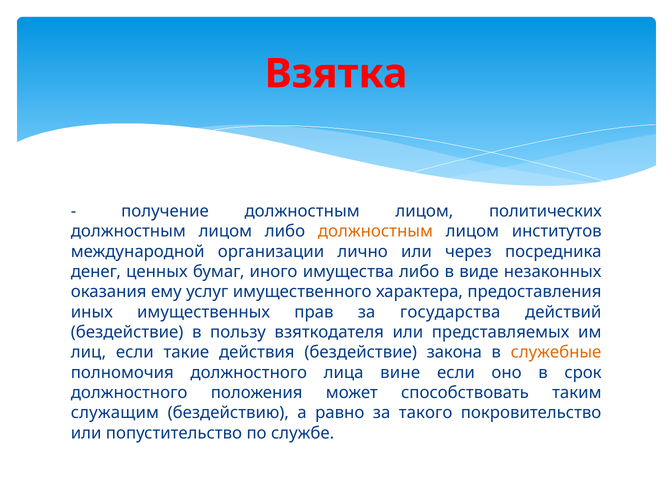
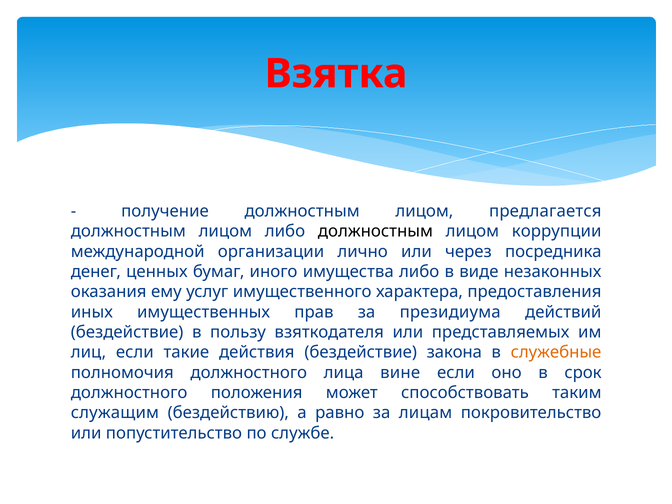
политических: политических -> предлагается (545, 211)
должностным colour: orange -> black (375, 231)
институтов: институтов -> коррупции (557, 231)
государства: государства -> президиума (450, 312)
такого: такого -> лицам (426, 413)
